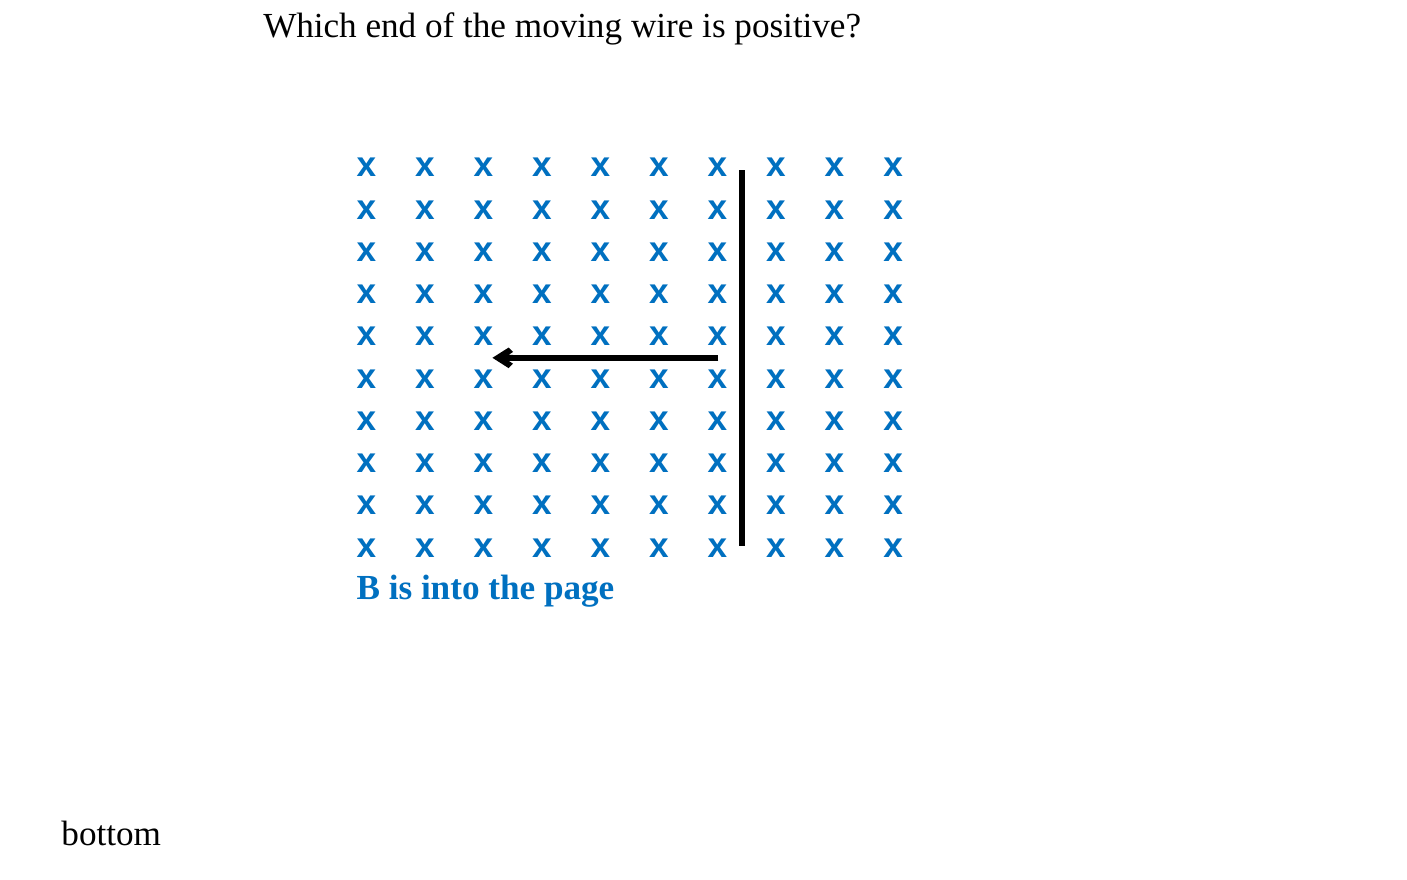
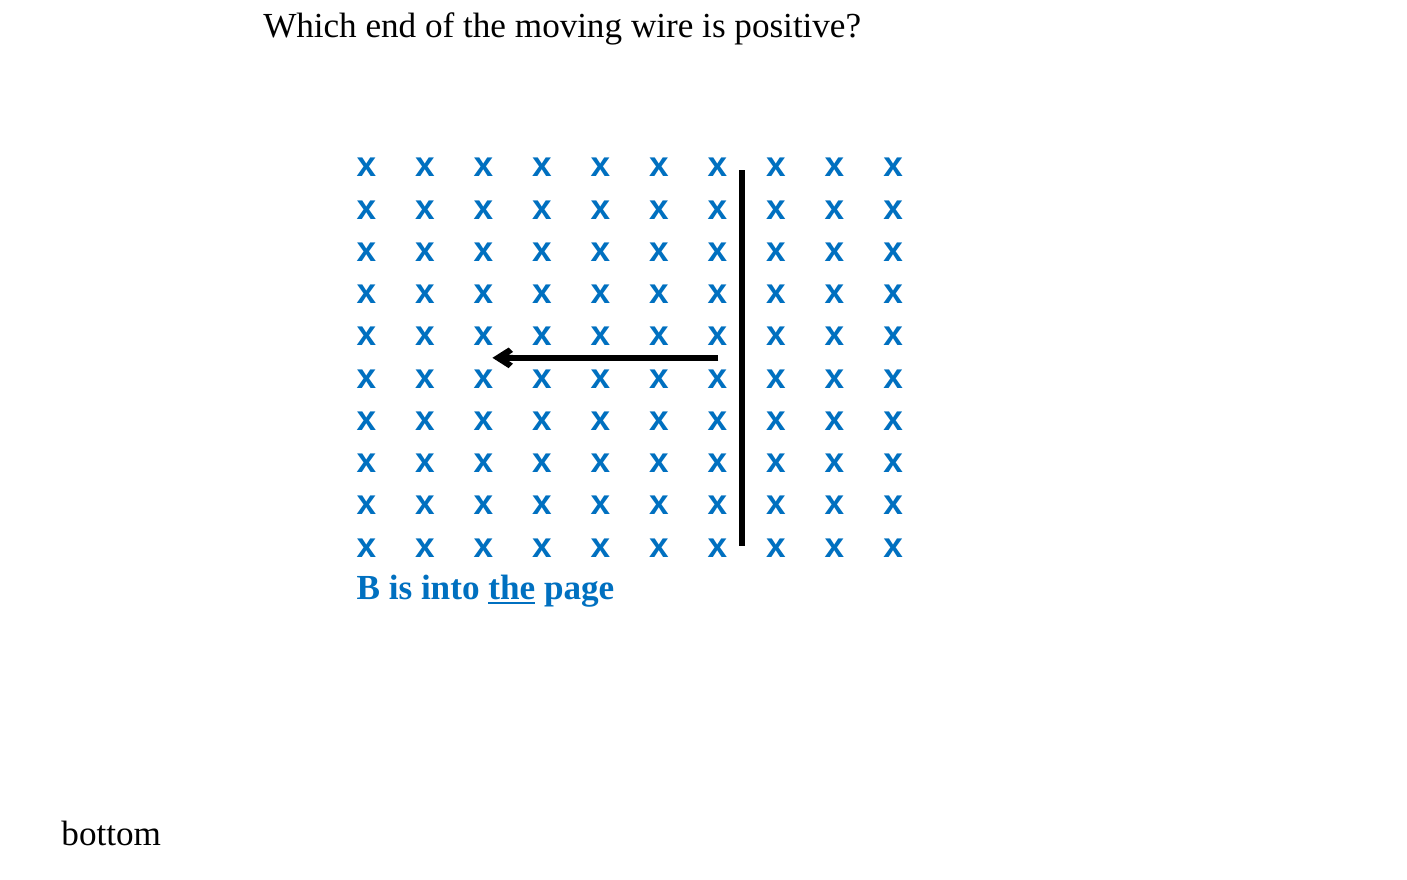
the underline: none -> present (512, 587)
